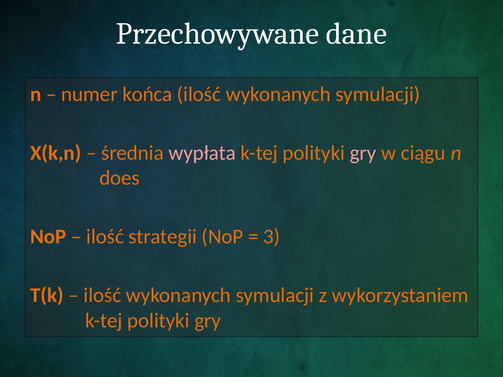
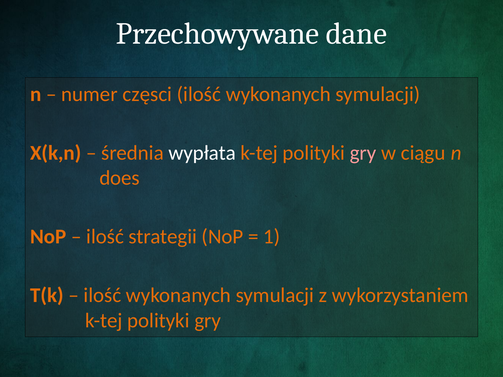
końca: końca -> częsci (147, 94)
wypłata colour: pink -> white (202, 153)
3: 3 -> 1 (272, 237)
